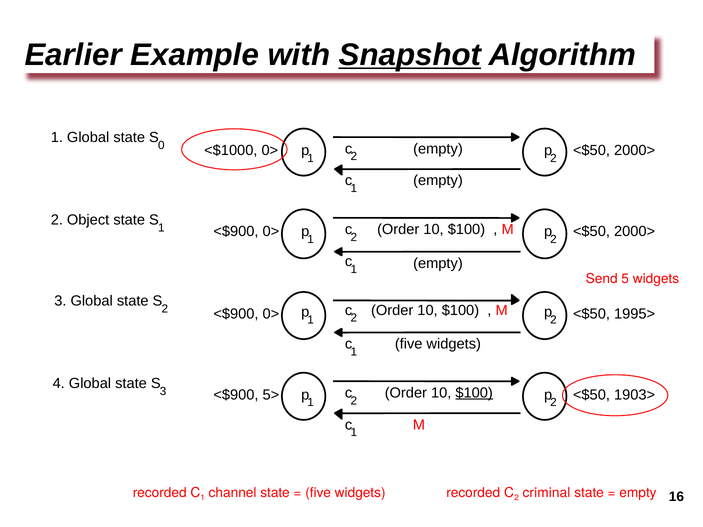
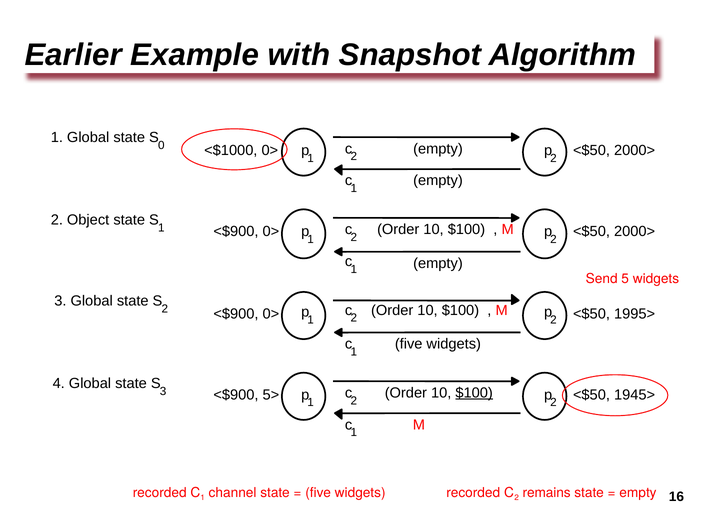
Snapshot underline: present -> none (410, 55)
1903>: 1903> -> 1945> (635, 395)
criminal: criminal -> remains (547, 493)
